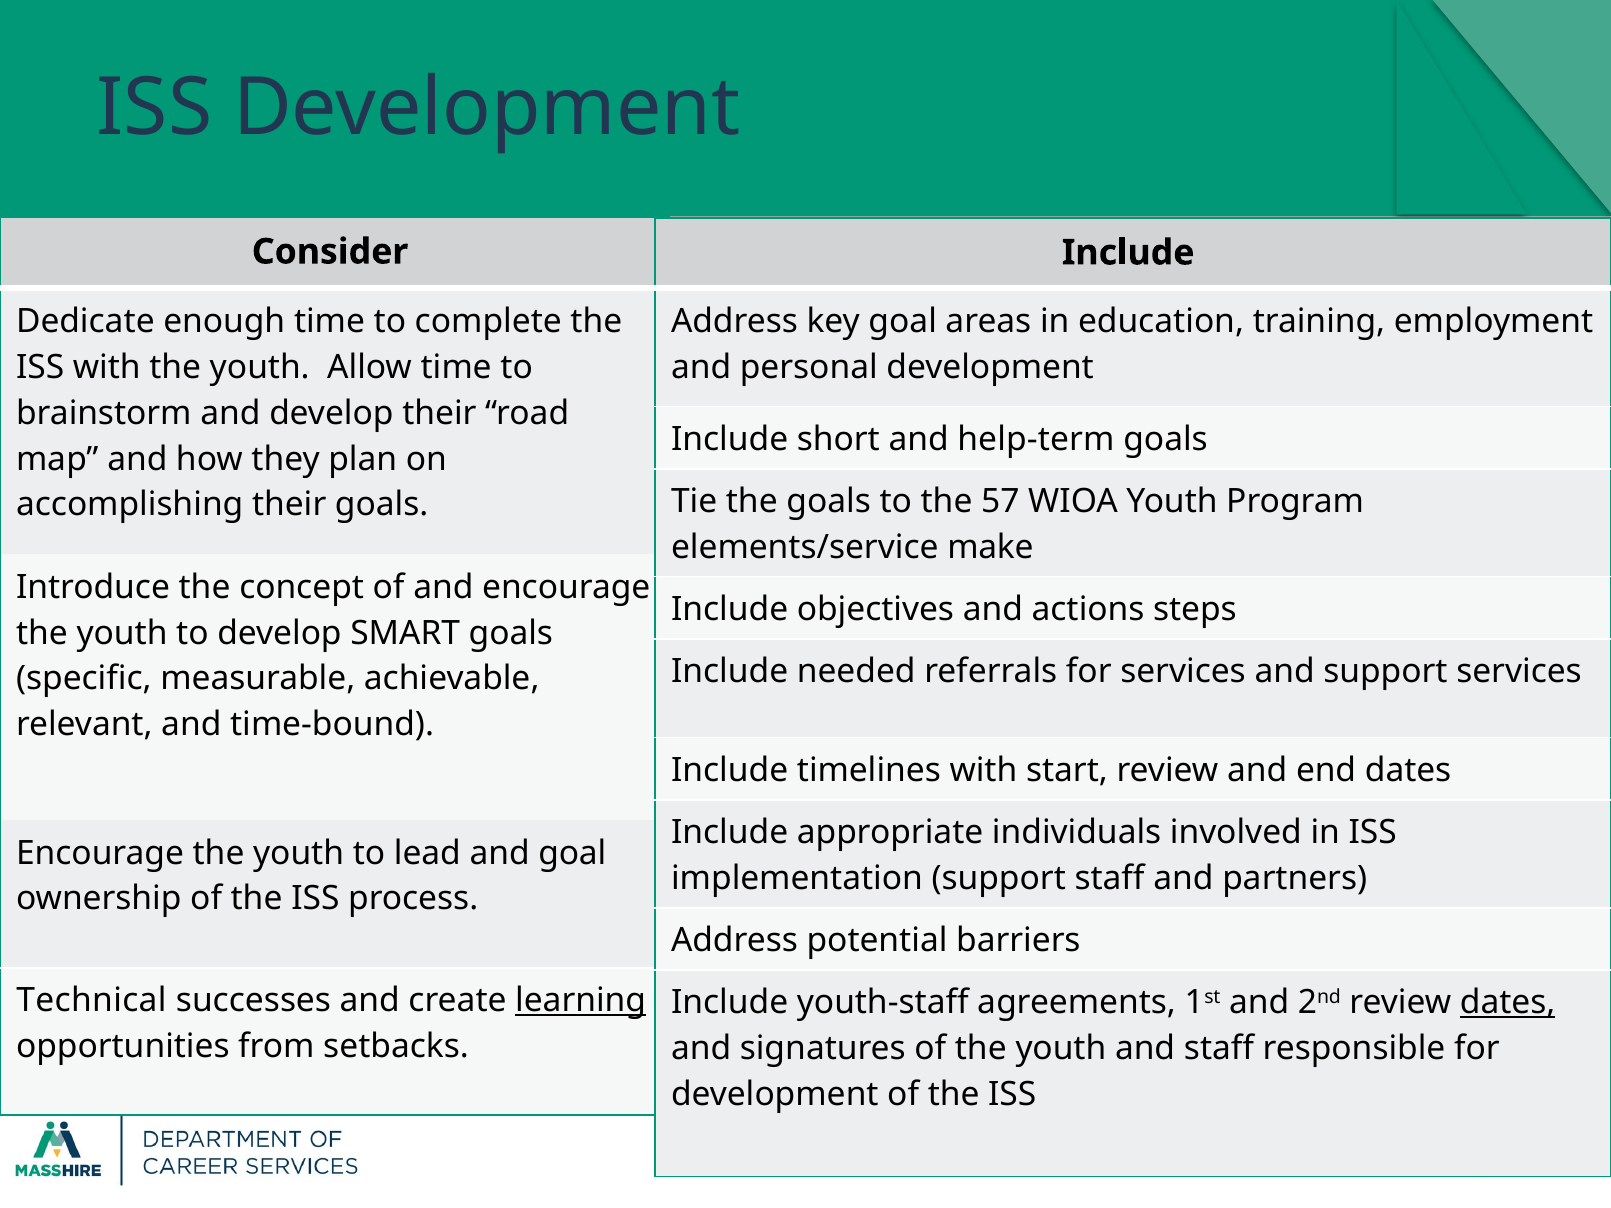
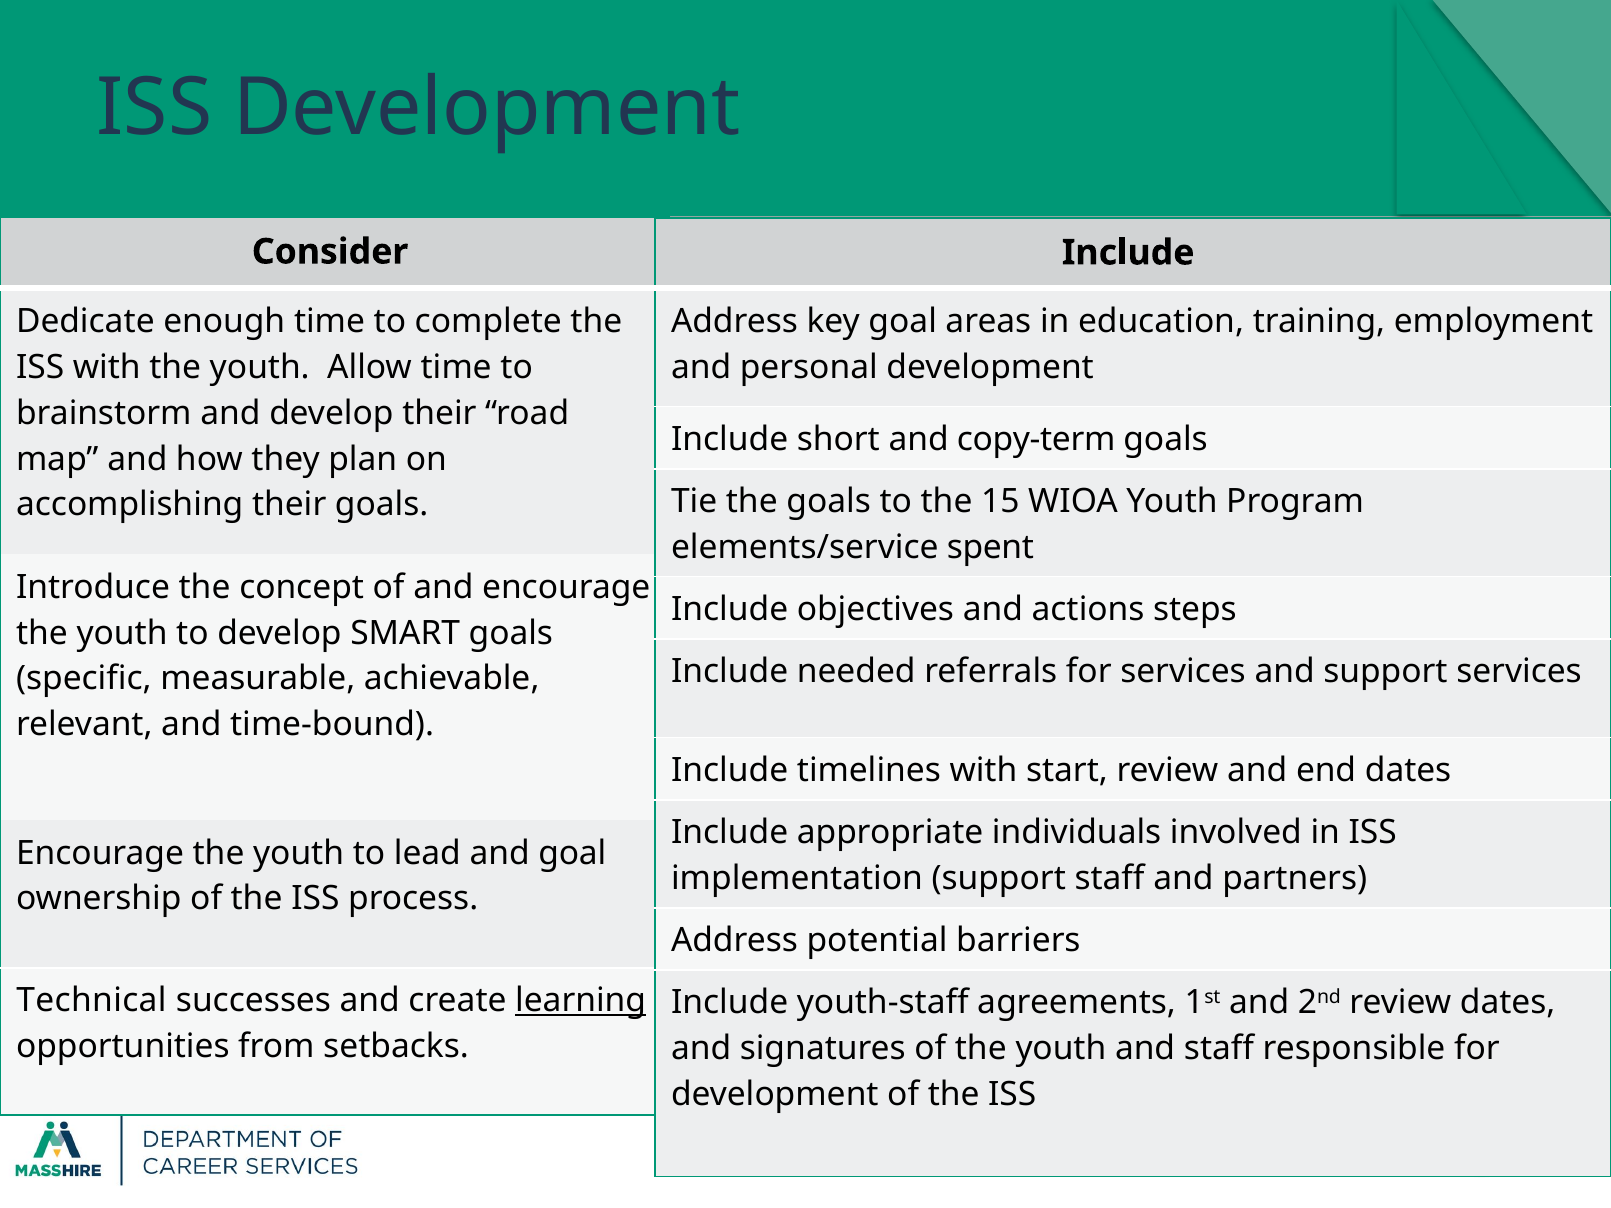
help-term: help-term -> copy-term (1036, 440)
57: 57 -> 15 (1000, 502)
make: make -> spent (990, 548)
dates underline: present -> none (1508, 1003)
